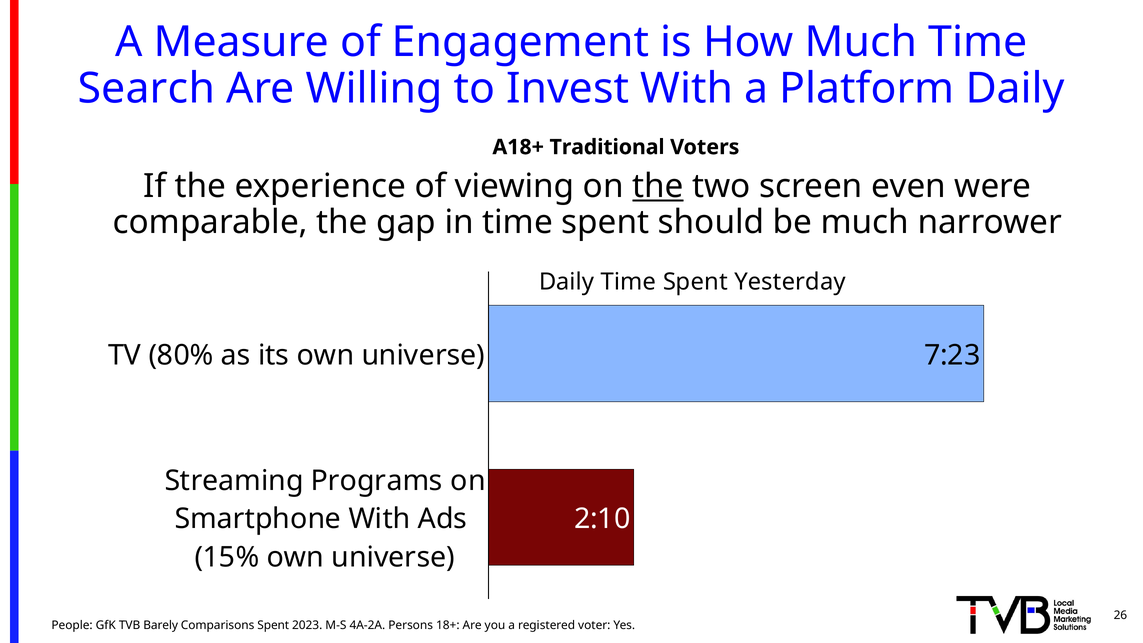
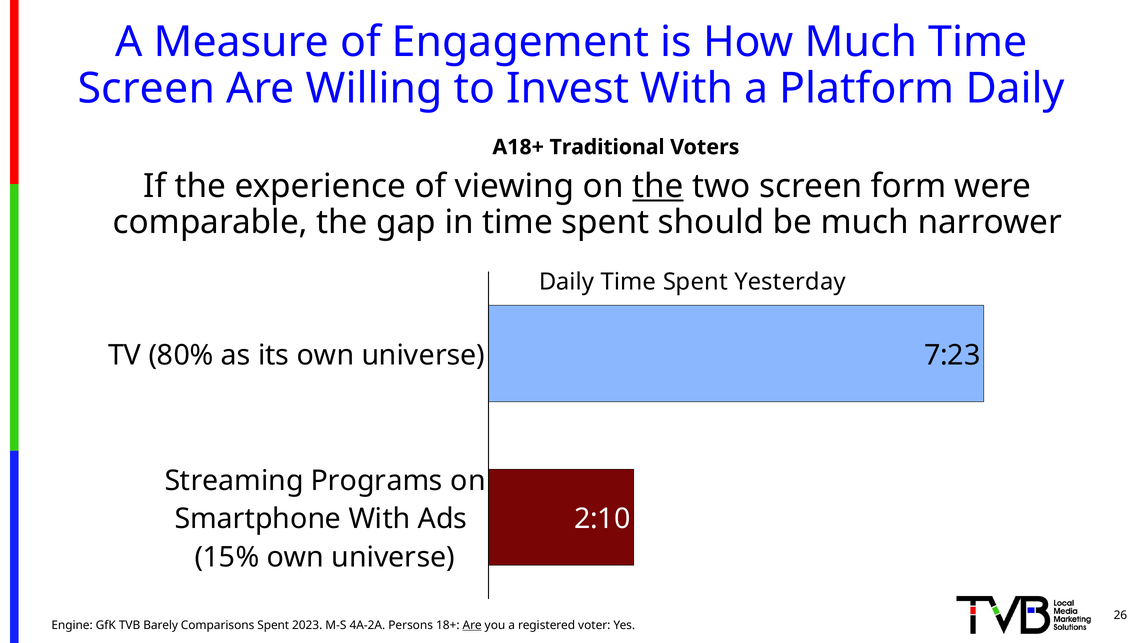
Search: Search -> Screen (146, 88)
even: even -> form (909, 186)
People: People -> Engine (72, 625)
Are underline: none -> present (472, 625)
